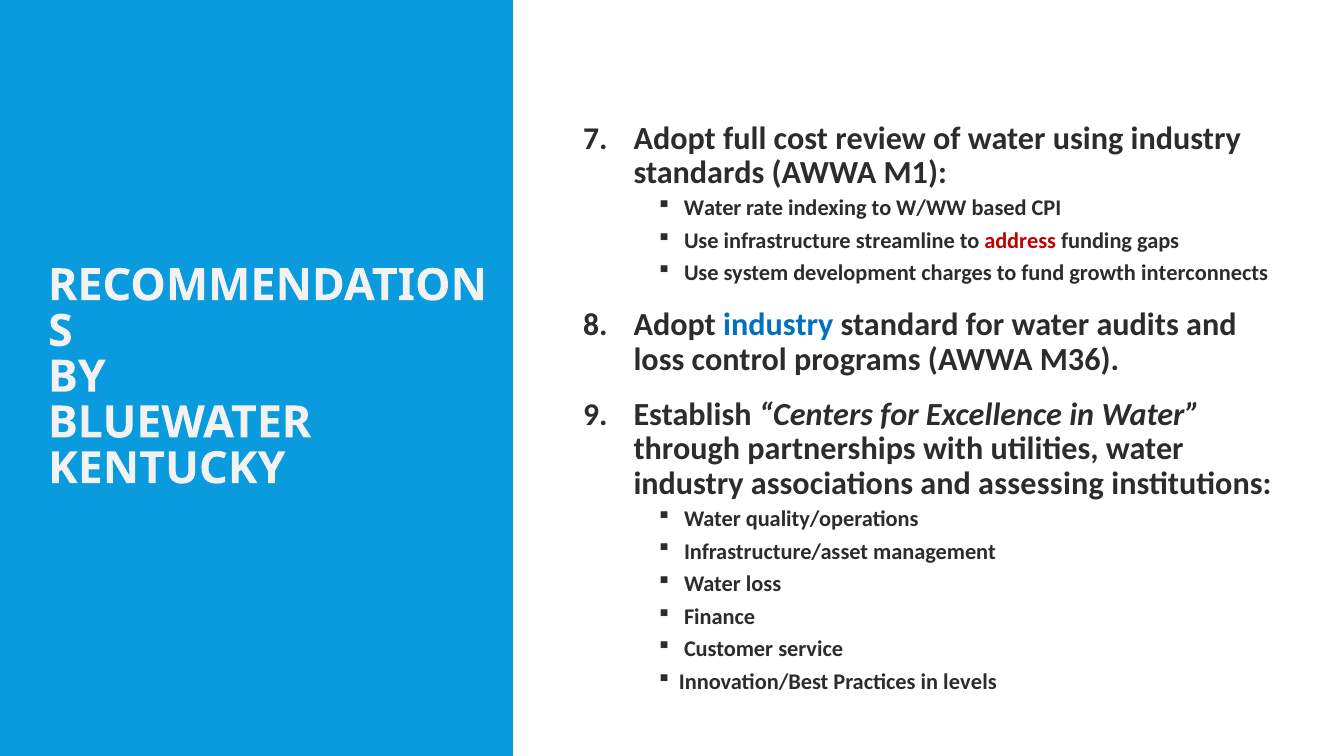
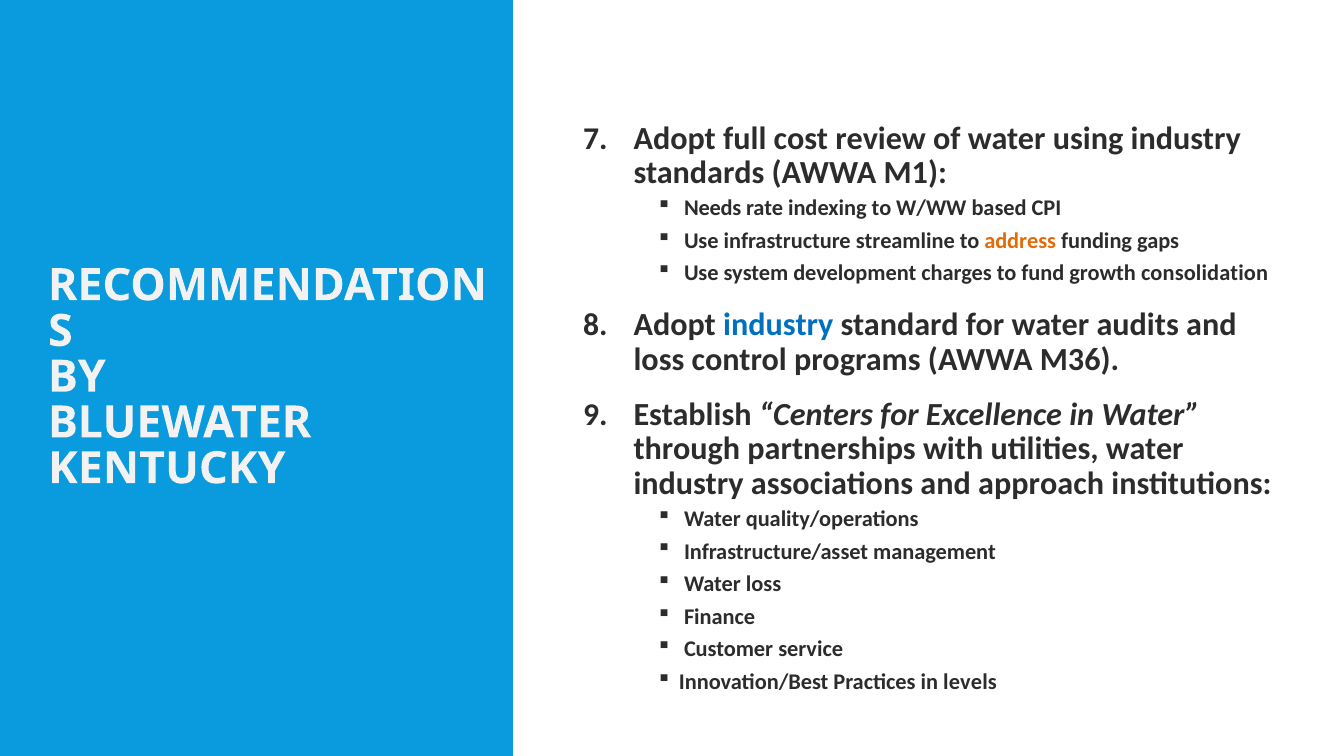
Water: Water -> Needs (713, 208)
address colour: red -> orange (1020, 241)
interconnects: interconnects -> consolidation (1205, 274)
assessing: assessing -> approach (1041, 484)
